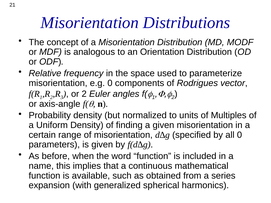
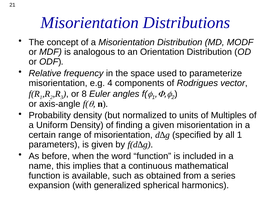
e.g 0: 0 -> 4 (110, 83)
or 2: 2 -> 8 (84, 94)
all 0: 0 -> 1 (239, 135)
